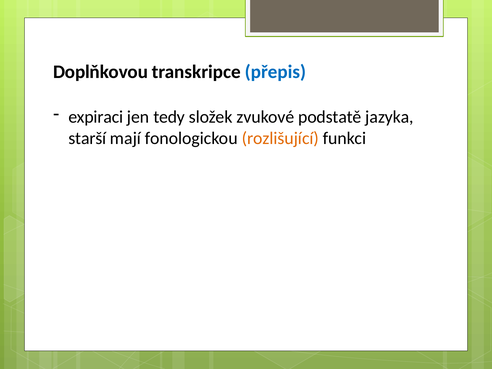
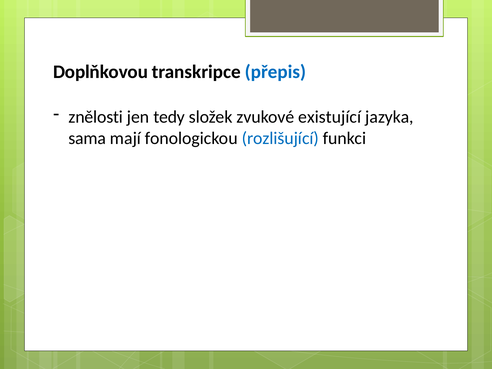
expiraci: expiraci -> znělosti (96, 117)
podstatě: podstatě -> existující (330, 117)
starší: starší -> sama (87, 138)
rozlišující colour: orange -> blue (280, 138)
